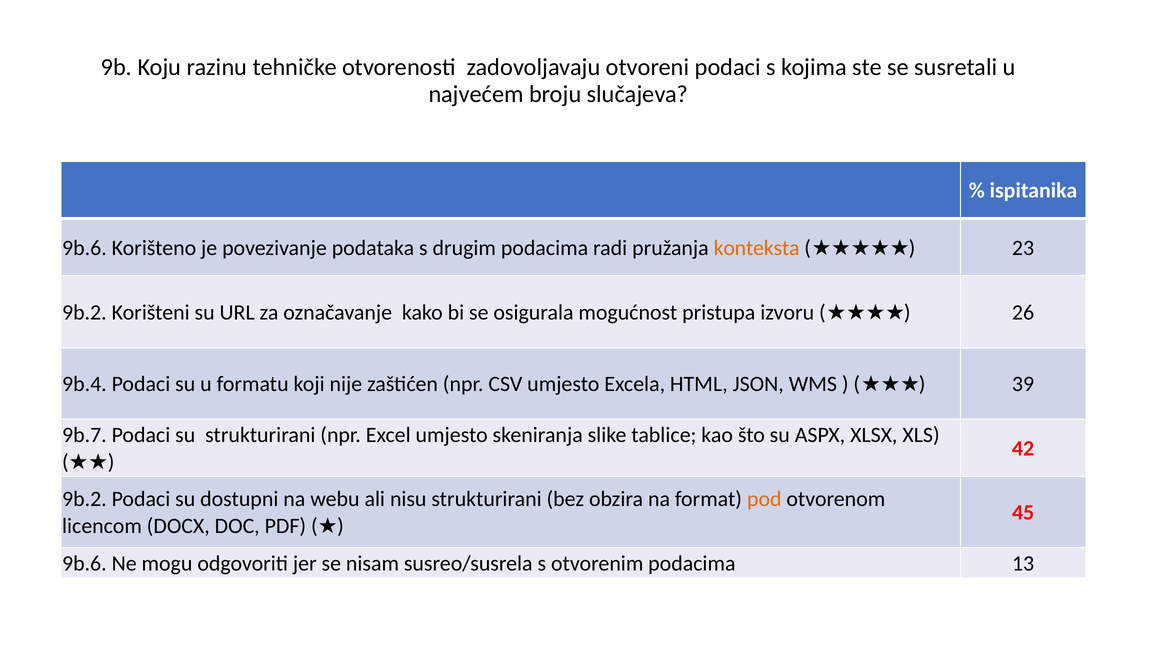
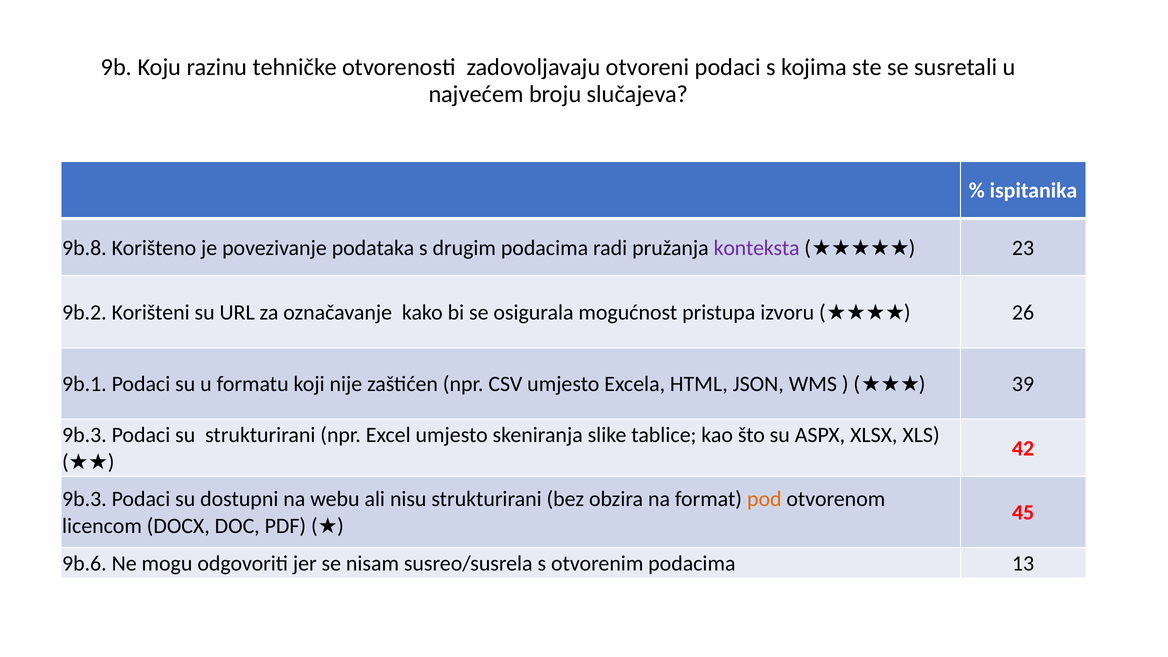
9b.6: 9b.6 -> 9b.8 (84, 248)
konteksta colour: orange -> purple (757, 248)
9b.4: 9b.4 -> 9b.1 (84, 384)
9b.7: 9b.7 -> 9b.3 (84, 435)
9b.2: 9b.2 -> 9b.3 (84, 499)
